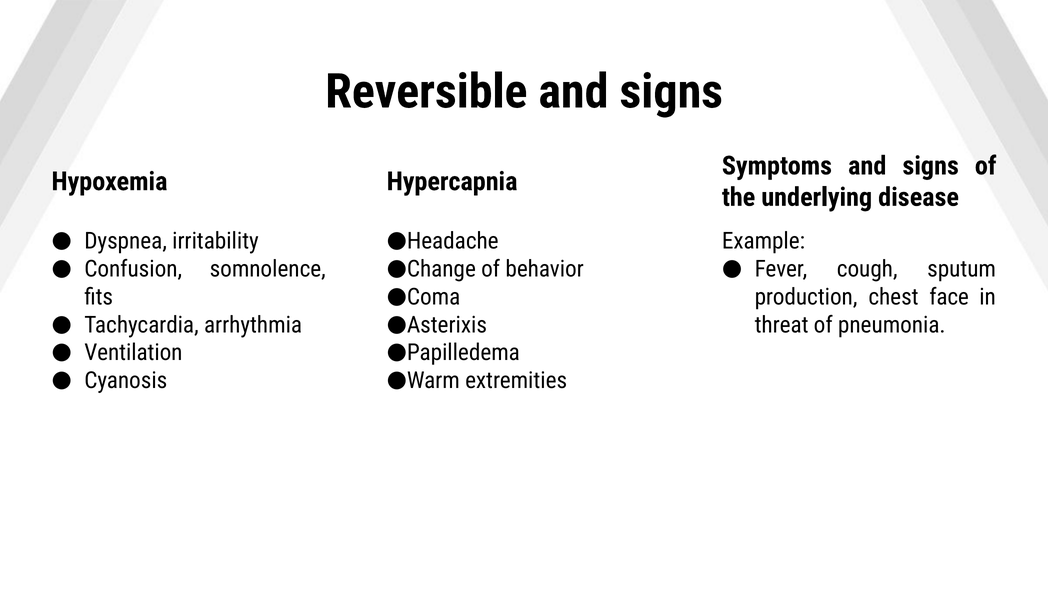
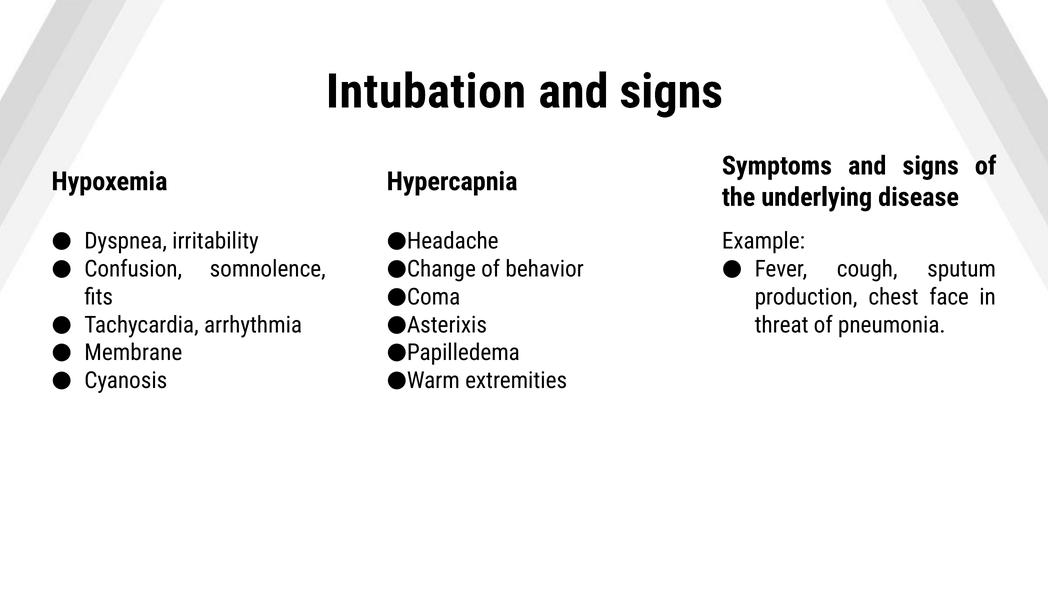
Reversible: Reversible -> Intubation (426, 92)
Ventilation: Ventilation -> Membrane (133, 353)
